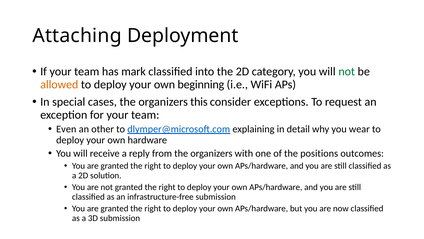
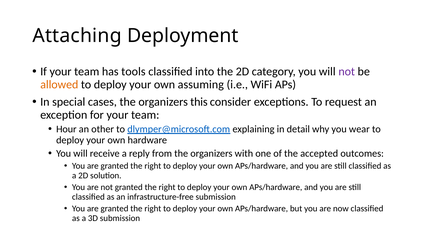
mark: mark -> tools (133, 71)
not colour: green -> purple (347, 71)
beginning: beginning -> assuming (201, 84)
Even: Even -> Hour (66, 129)
positions: positions -> accepted (319, 153)
